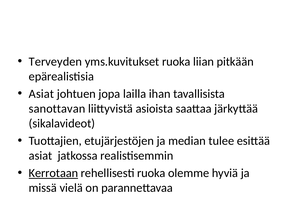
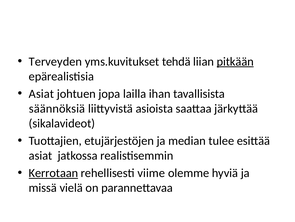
yms.kuvitukset ruoka: ruoka -> tehdä (176, 61)
pitkään underline: none -> present (235, 61)
sanottavan: sanottavan -> säännöksiä (57, 108)
rehellisesti ruoka: ruoka -> viime (151, 172)
